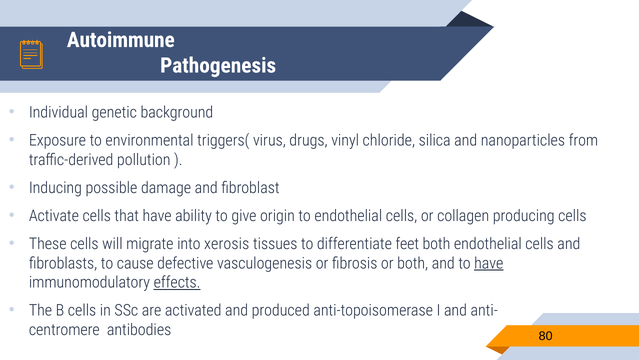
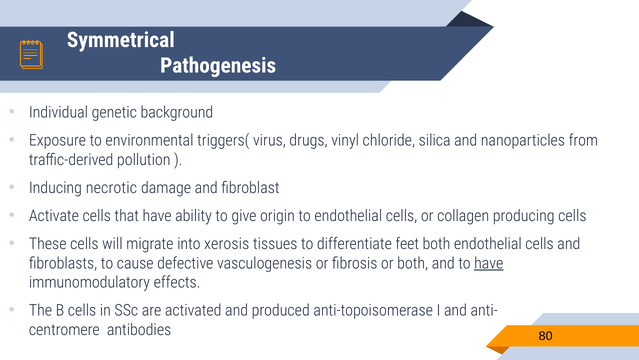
Autoimmune: Autoimmune -> Symmetrical (121, 40)
possible: possible -> necrotic (111, 188)
effects underline: present -> none (177, 282)
